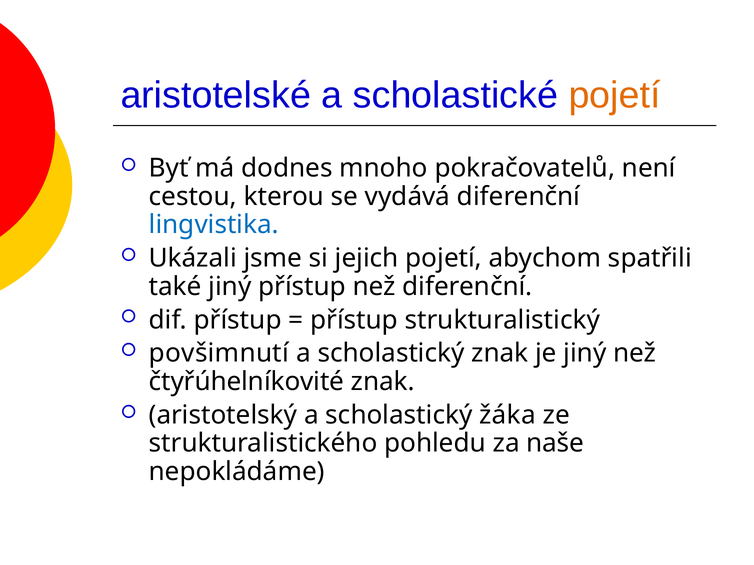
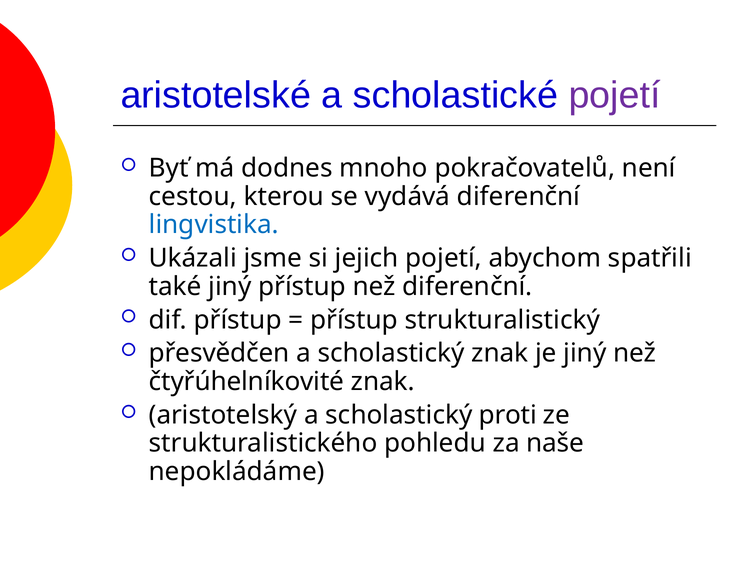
pojetí colour: orange -> purple (615, 95)
povšimnutí: povšimnutí -> přesvědčen (219, 354)
žáka: žáka -> proti (508, 415)
